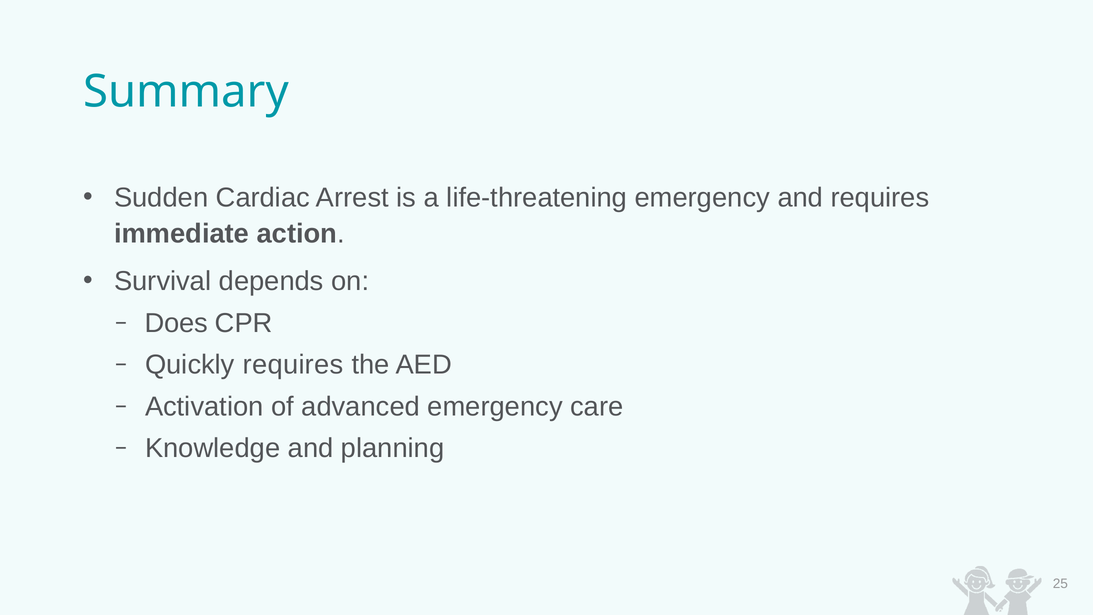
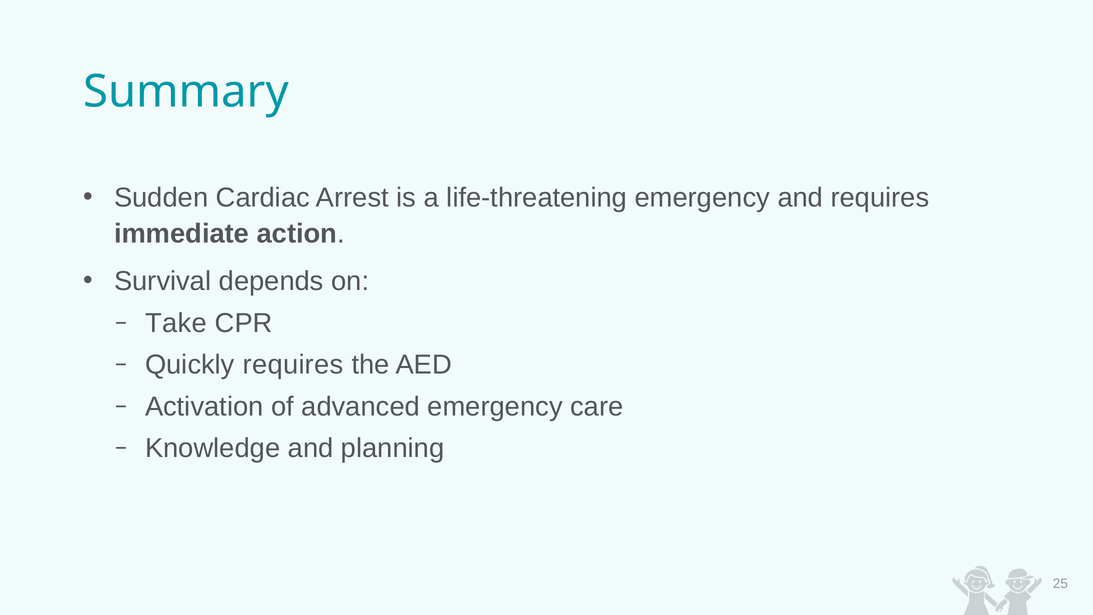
Does: Does -> Take (176, 323)
